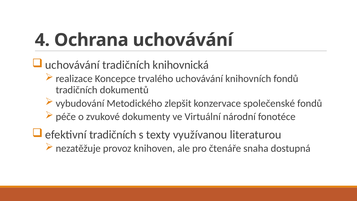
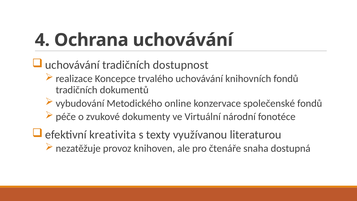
knihovnická: knihovnická -> dostupnost (181, 65)
zlepšit: zlepšit -> online (178, 103)
efektivní tradičních: tradičních -> kreativita (113, 135)
